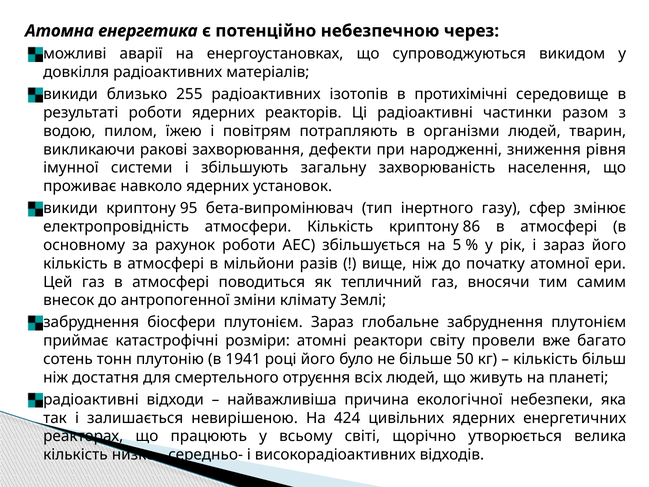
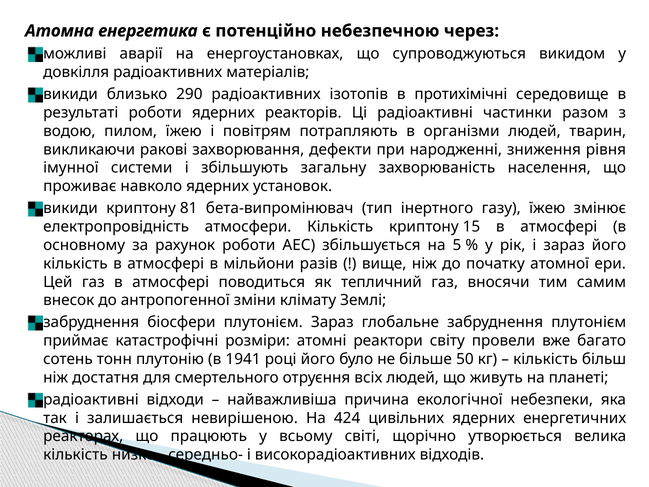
255: 255 -> 290 (189, 94)
95: 95 -> 81 (189, 208)
газу сфер: сфер -> їжею (547, 208)
86: 86 -> 15 (471, 227)
